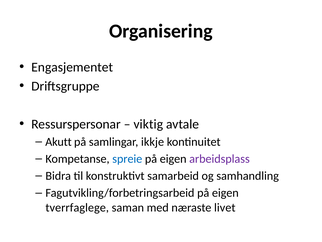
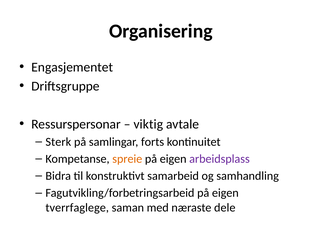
Akutt: Akutt -> Sterk (58, 142)
ikkje: ikkje -> forts (153, 142)
spreie colour: blue -> orange (127, 159)
livet: livet -> dele (225, 207)
